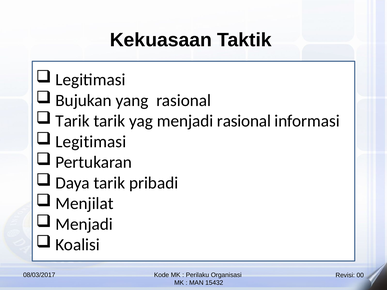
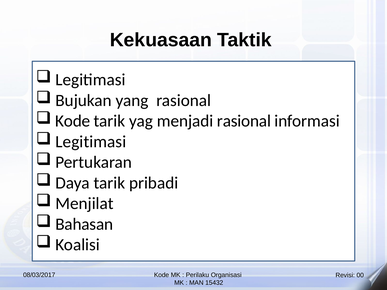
Tarik: Tarik -> Kode (73, 121)
Menjadi: Menjadi -> Bahasan (84, 224)
